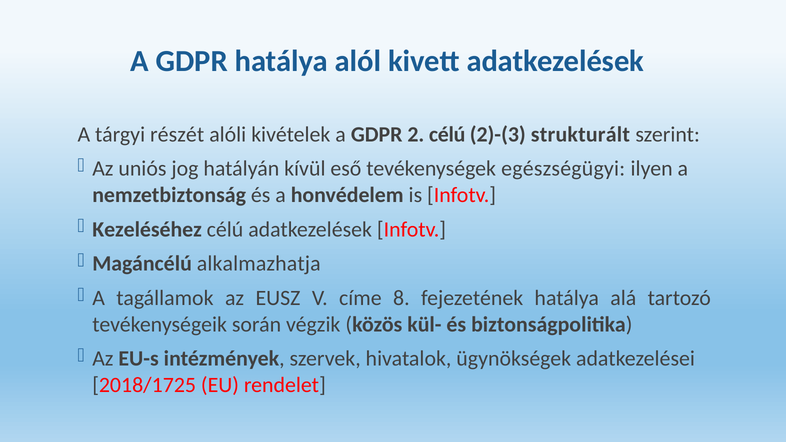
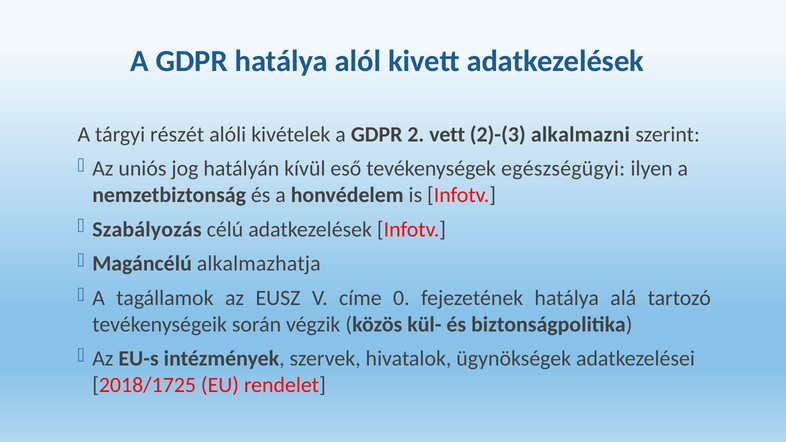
2 célú: célú -> vett (447, 134)
strukturált: strukturált -> alkalmazni (580, 134)
Kezeléséhez: Kezeléséhez -> Szabályozás (147, 229)
8: 8 -> 0 (401, 298)
